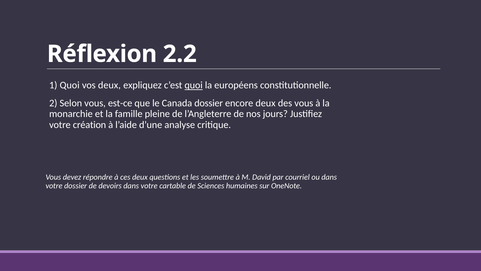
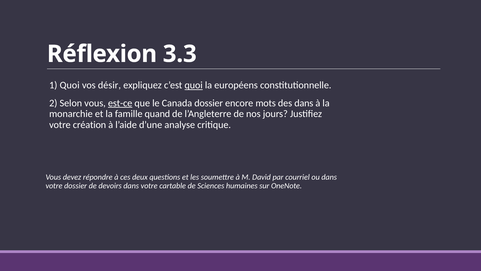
2.2: 2.2 -> 3.3 (180, 54)
vos deux: deux -> désir (109, 85)
est-ce underline: none -> present (120, 103)
encore deux: deux -> mots (266, 103)
des vous: vous -> dans (304, 103)
pleine: pleine -> quand (157, 114)
